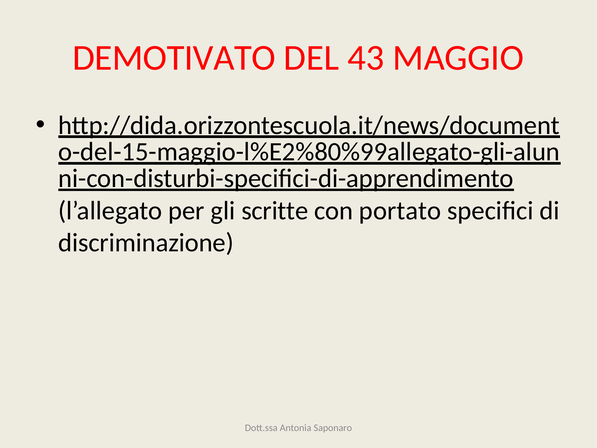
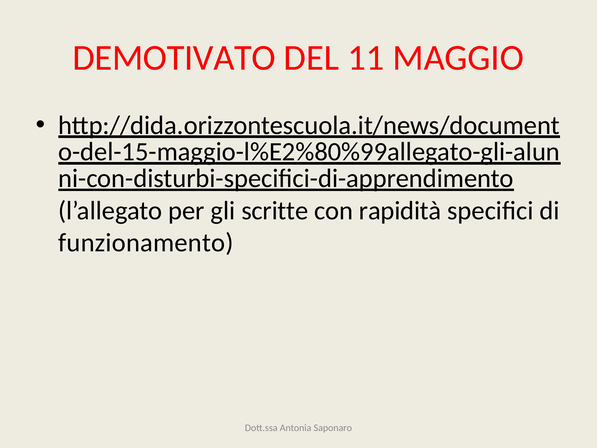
43: 43 -> 11 (366, 58)
portato: portato -> rapidità (400, 211)
discriminazione: discriminazione -> funzionamento (146, 243)
